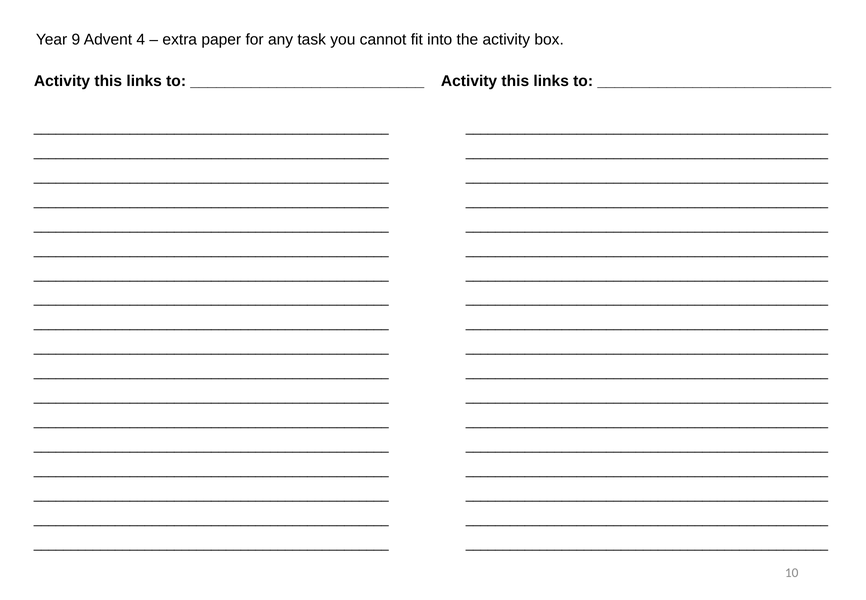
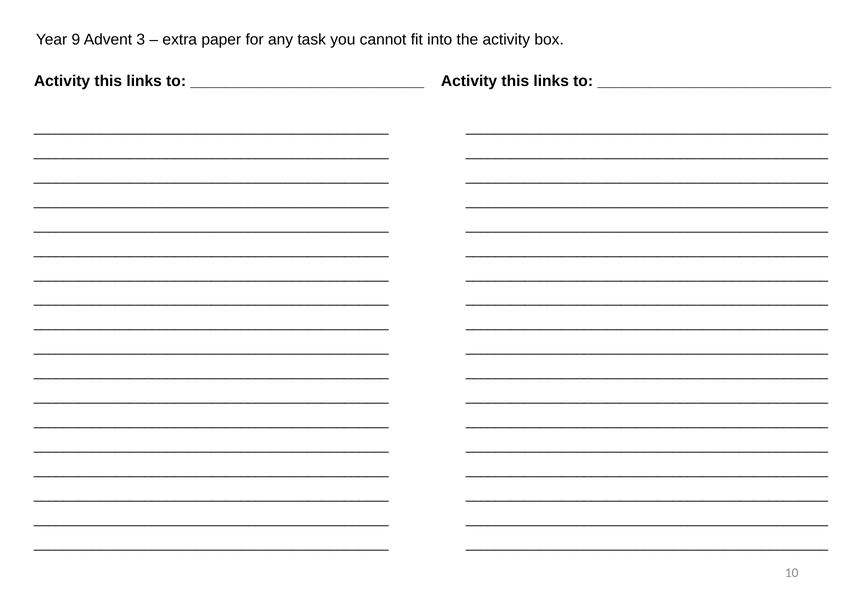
4: 4 -> 3 (141, 40)
